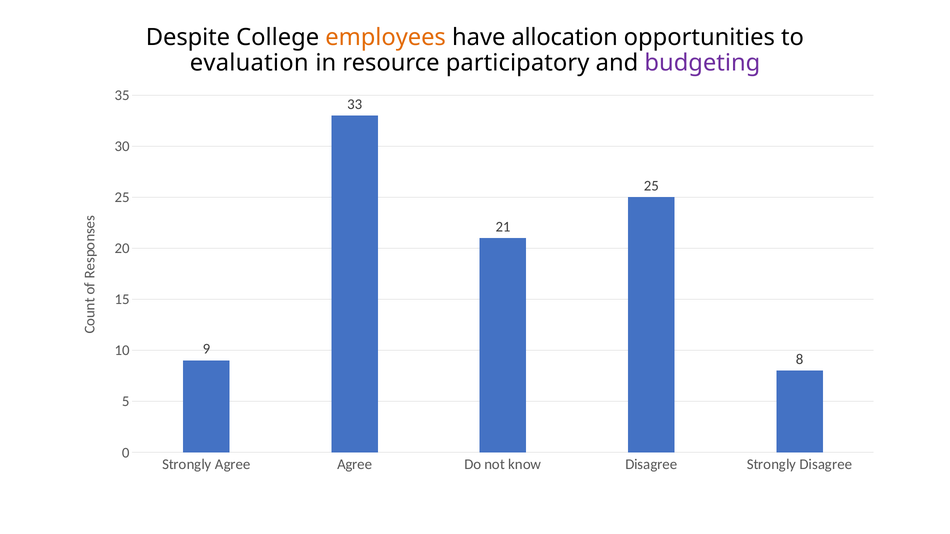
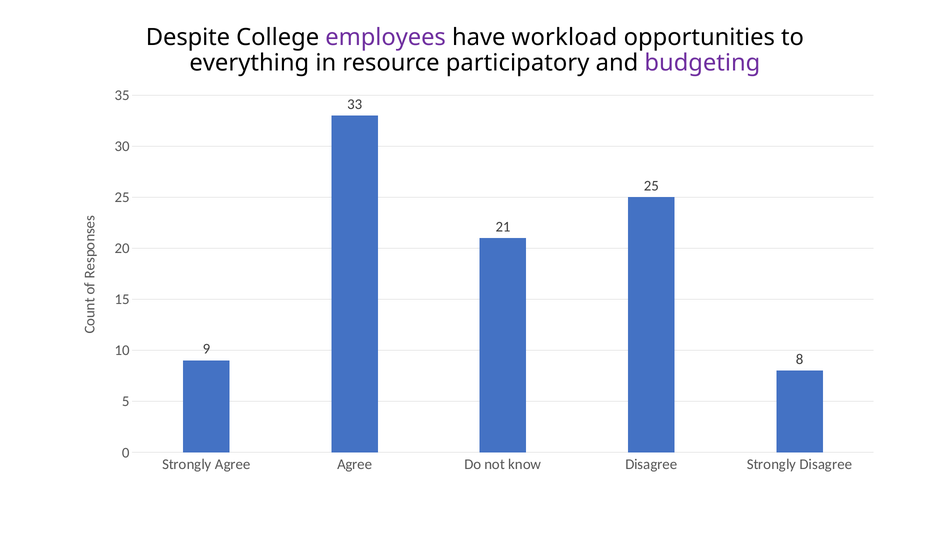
employees colour: orange -> purple (386, 37)
allocation: allocation -> workload (564, 37)
evaluation: evaluation -> everything (249, 63)
